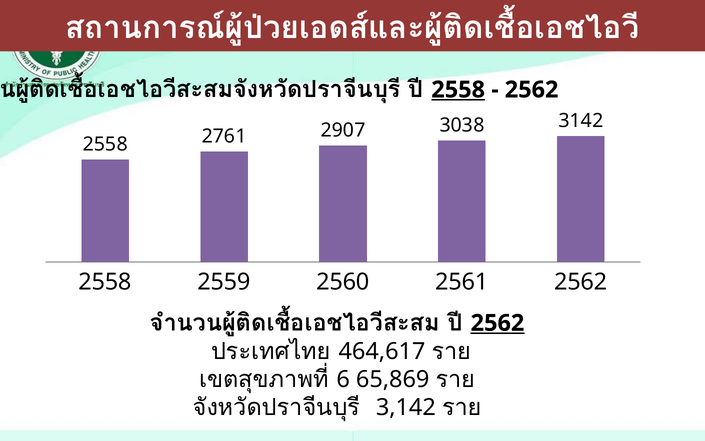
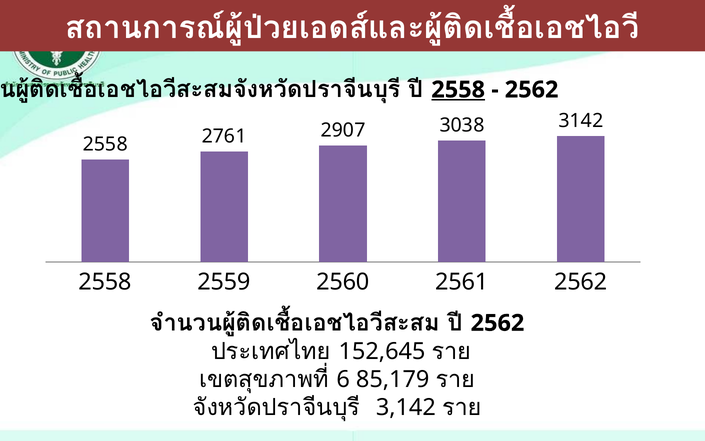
2562 underline: present -> none (497, 323)
464,617: 464,617 -> 152,645 (382, 351)
65,869: 65,869 -> 85,179 (393, 379)
